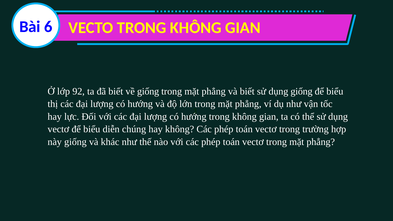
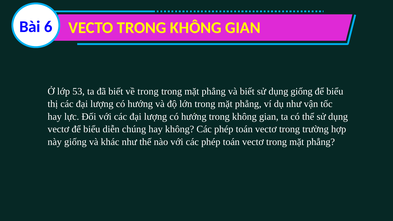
92: 92 -> 53 (79, 91)
về giống: giống -> trong (148, 91)
